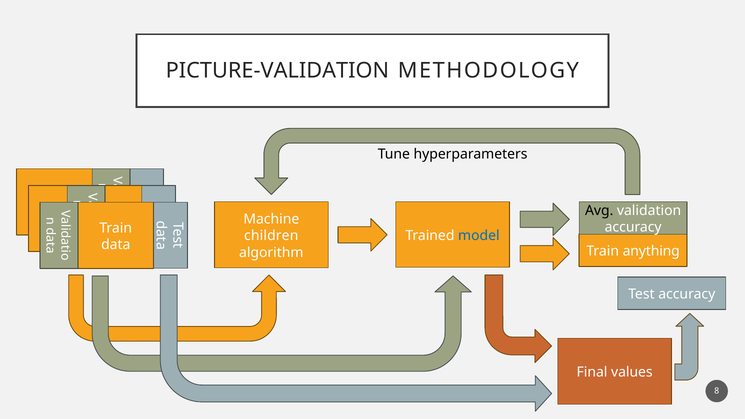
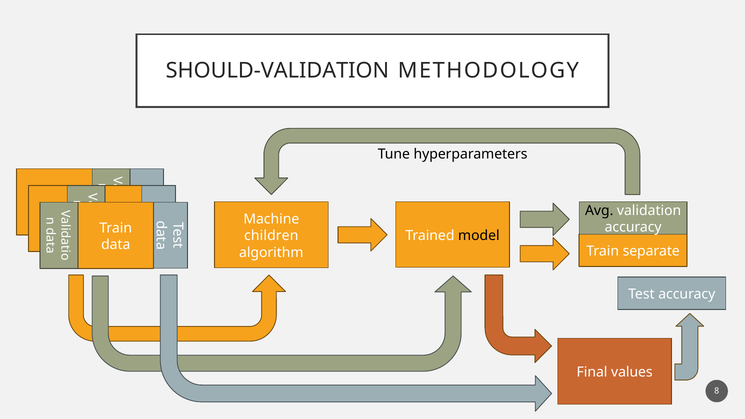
PICTURE-VALIDATION: PICTURE-VALIDATION -> SHOULD-VALIDATION (277, 70)
model colour: blue -> black (479, 236)
anything: anything -> separate (651, 251)
